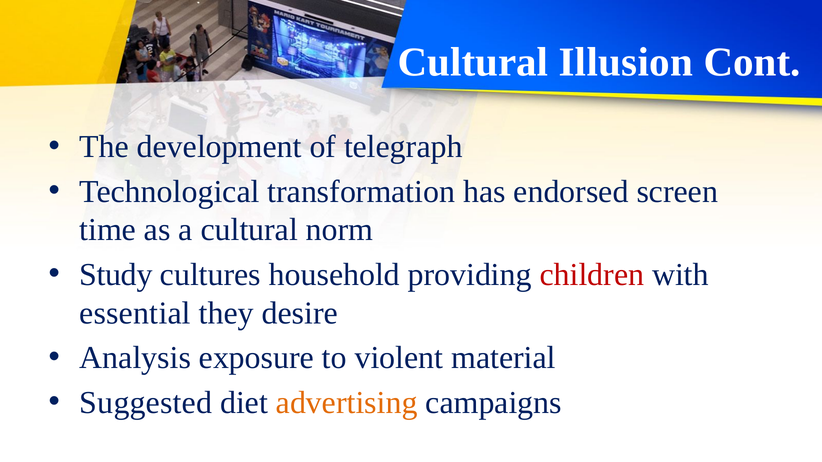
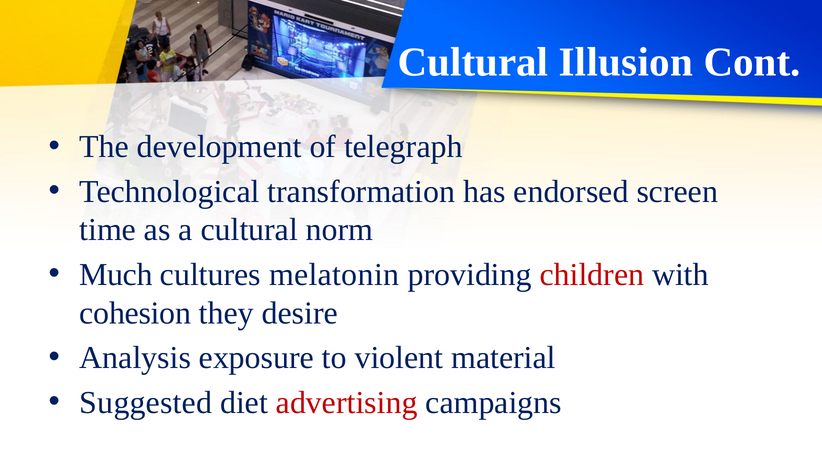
Study: Study -> Much (116, 275)
household: household -> melatonin (334, 275)
essential: essential -> cohesion (135, 313)
advertising colour: orange -> red (347, 403)
